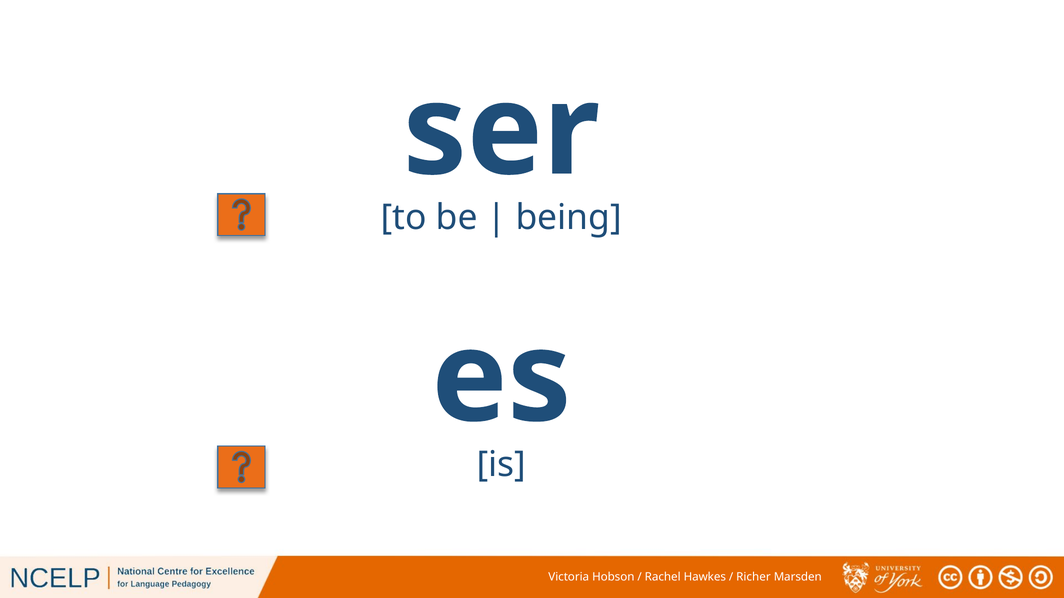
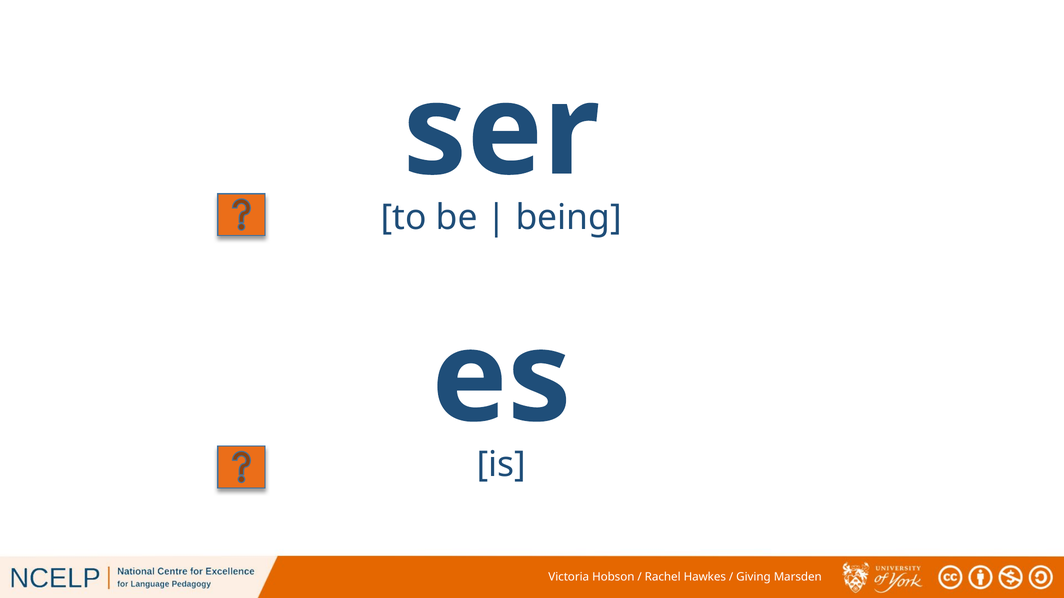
Richer: Richer -> Giving (753, 577)
